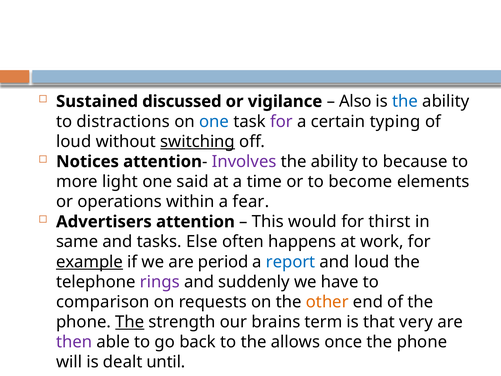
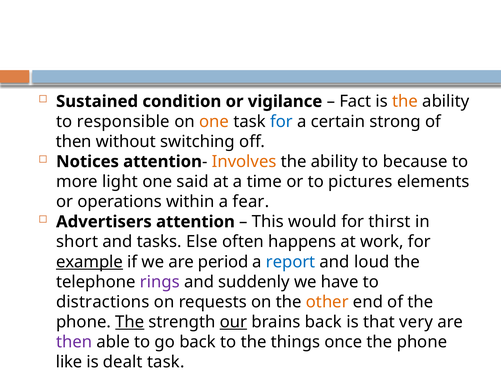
discussed: discussed -> condition (182, 101)
Also: Also -> Fact (355, 101)
the colour: blue -> orange (405, 101)
distractions: distractions -> responsible (123, 121)
one colour: blue -> orange (214, 121)
for colour: purple -> blue (281, 121)
typing: typing -> strong (395, 121)
loud: loud -> then (74, 141)
switching underline: present -> none (198, 141)
Involves colour: purple -> orange (244, 161)
become: become -> pictures (360, 182)
same: same -> short (77, 242)
comparison: comparison -> distractions (103, 302)
our underline: none -> present (233, 322)
brains term: term -> back (323, 322)
allows: allows -> things (295, 342)
will: will -> like (69, 362)
dealt until: until -> task (166, 362)
